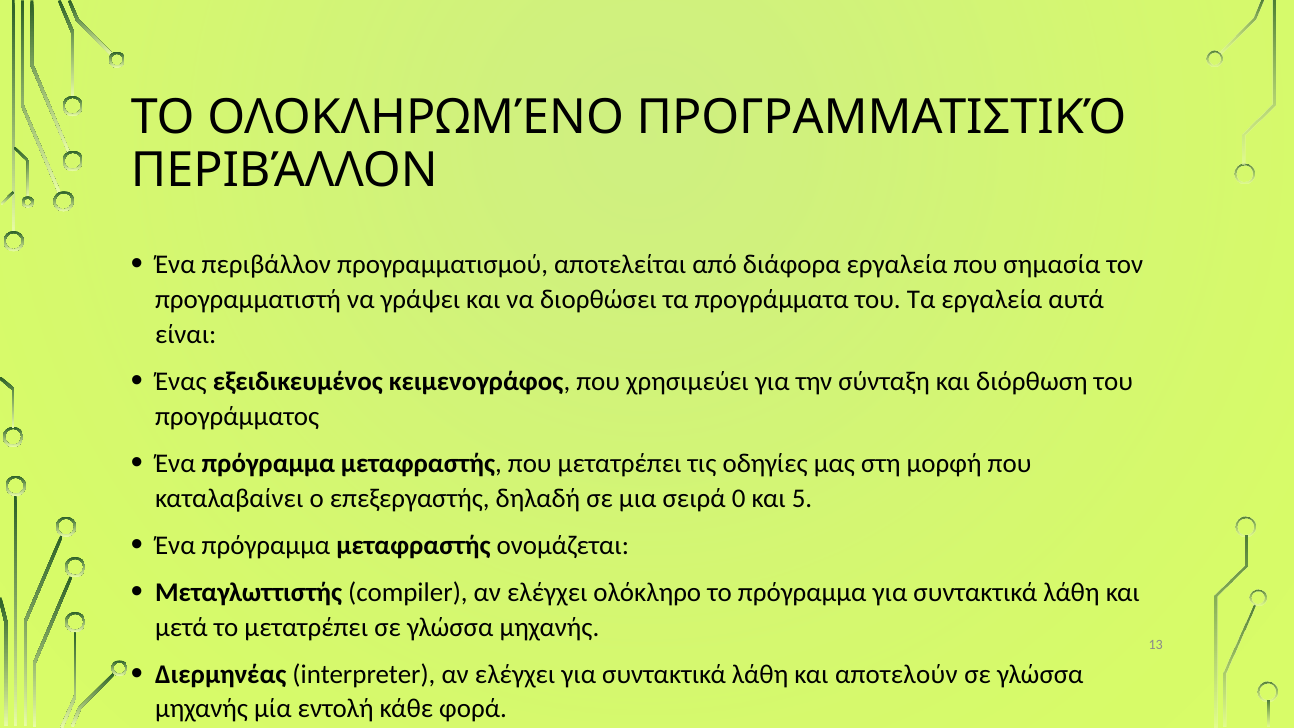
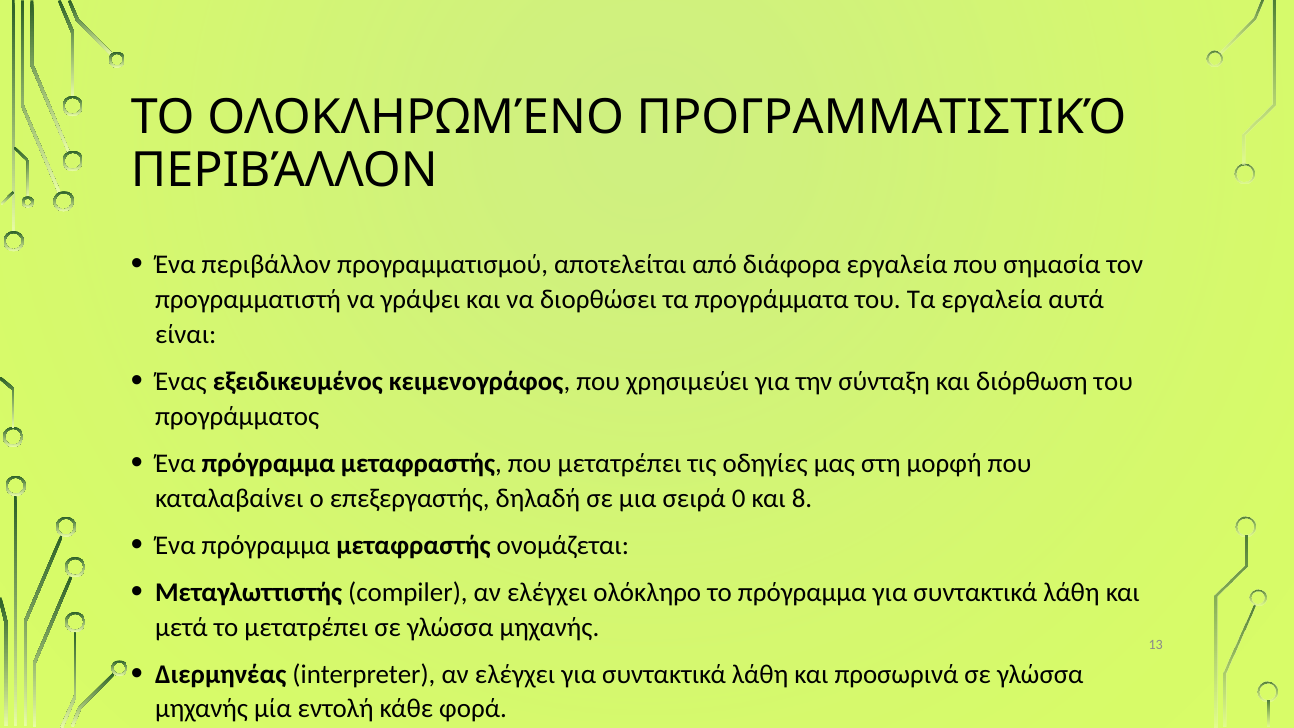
5: 5 -> 8 (802, 498)
αποτελούν: αποτελούν -> προσωρινά (896, 674)
